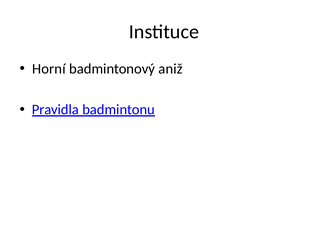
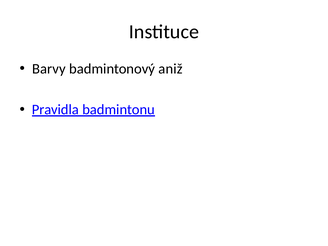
Horní: Horní -> Barvy (49, 69)
